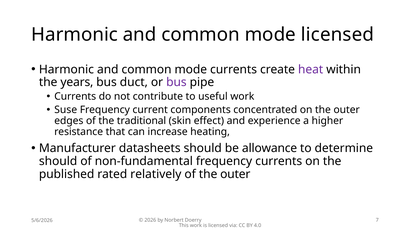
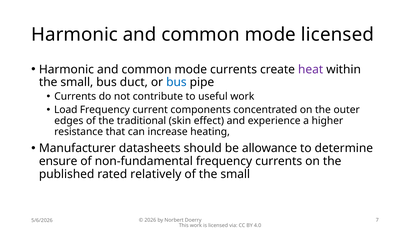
years: years -> small (77, 82)
bus colour: purple -> blue (176, 82)
Suse: Suse -> Load (66, 110)
should: should -> ensure (58, 161)
of the outer: outer -> small (235, 174)
